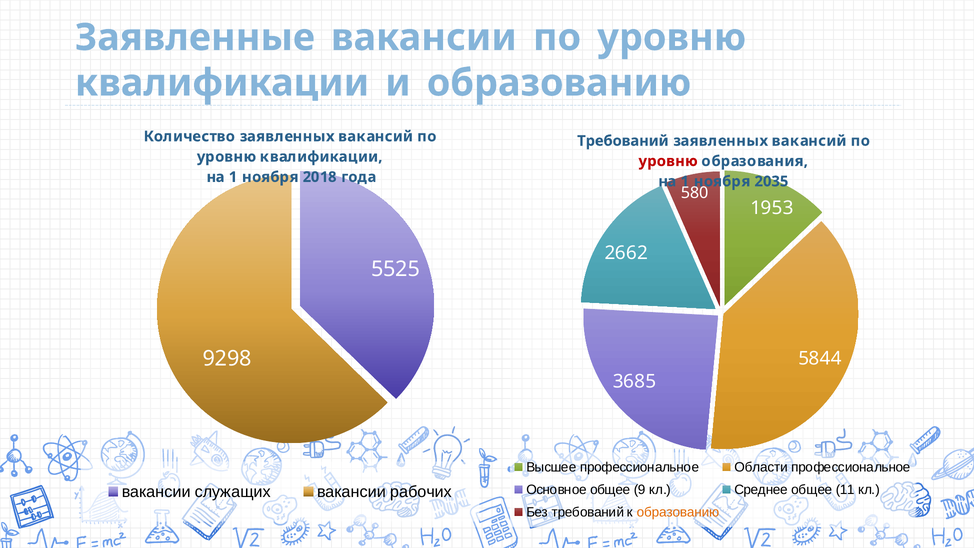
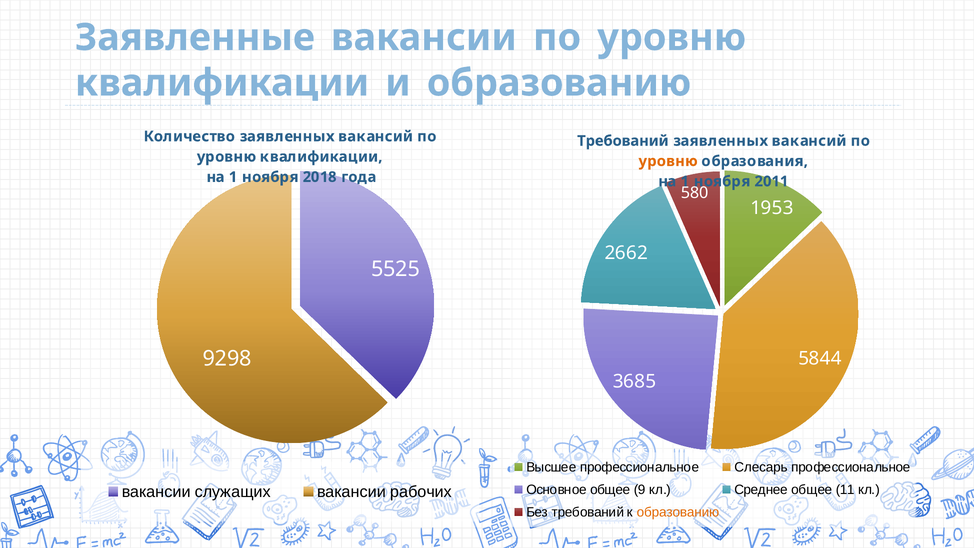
уровню colour: red -> orange (668, 161)
2035: 2035 -> 2011 (771, 181)
Области: Области -> Слесарь (761, 467)
